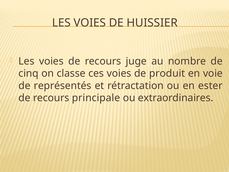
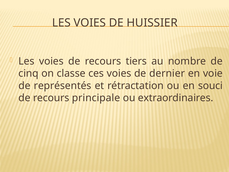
juge: juge -> tiers (136, 61)
produit: produit -> dernier (167, 73)
ester: ester -> souci (210, 86)
